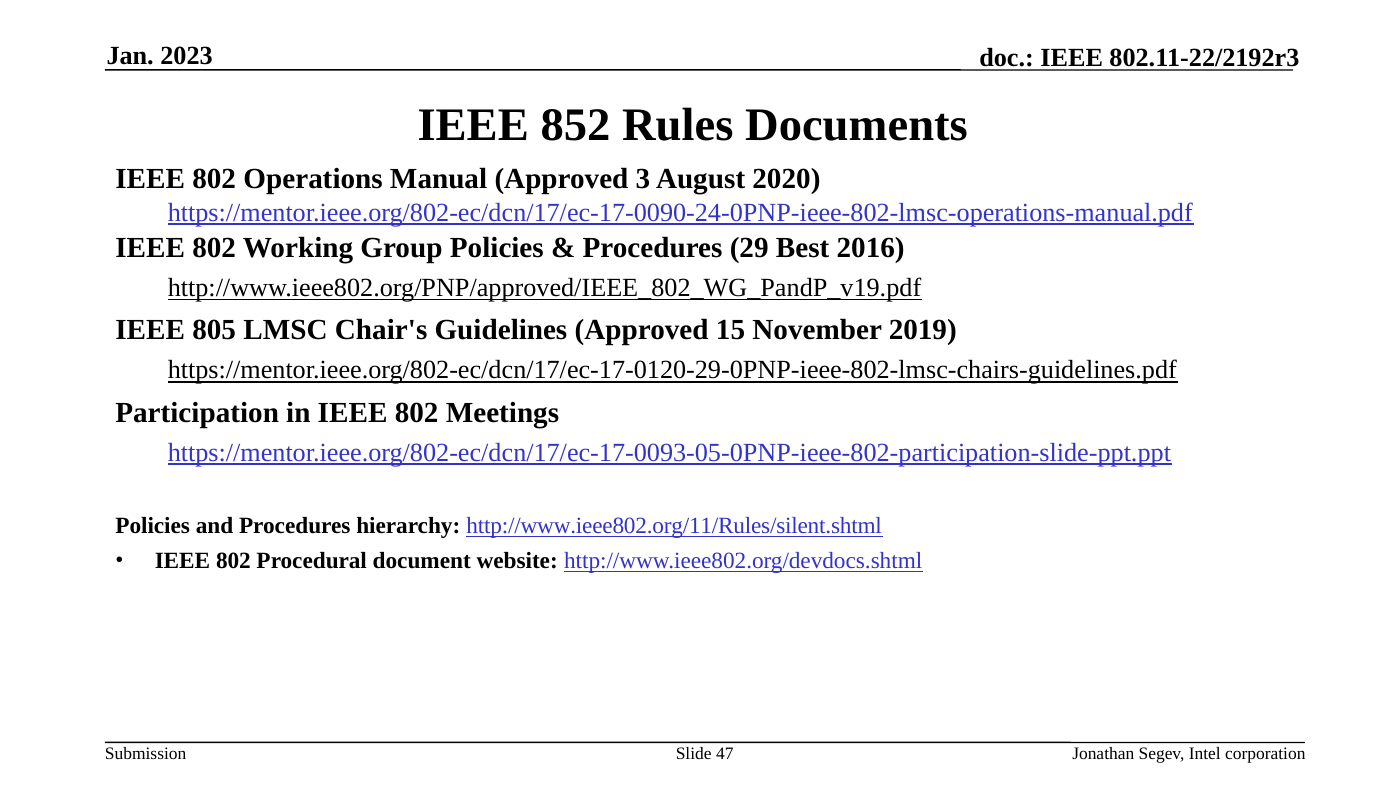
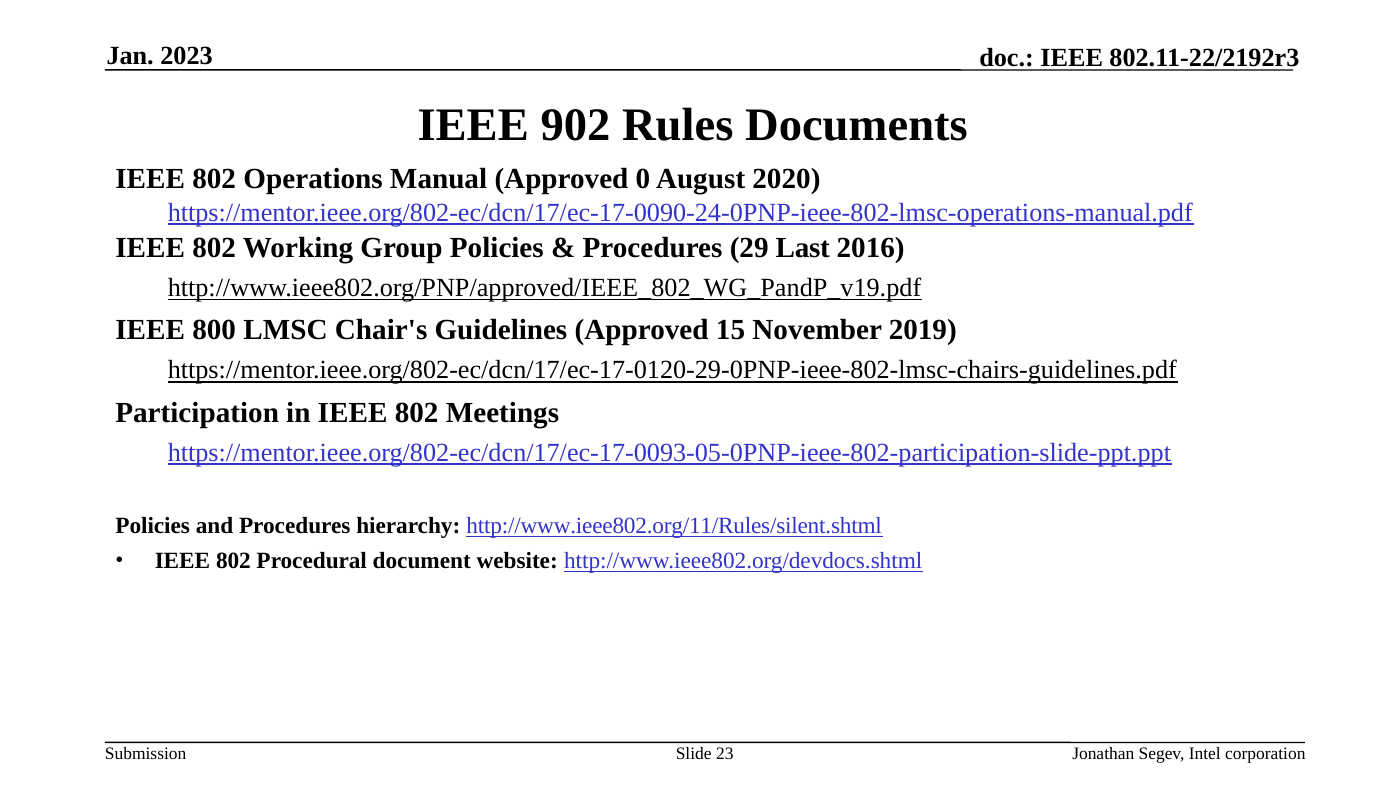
852: 852 -> 902 (575, 126)
3: 3 -> 0 (643, 179)
Best: Best -> Last (803, 248)
805: 805 -> 800 (214, 330)
47: 47 -> 23 (725, 754)
